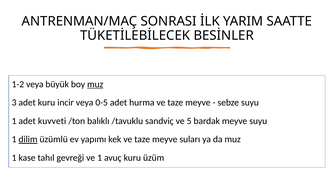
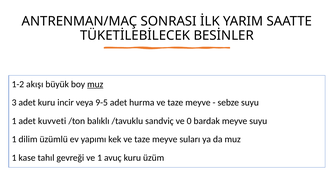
1-2 veya: veya -> akışı (35, 84)
0-5: 0-5 -> 9-5 (102, 102)
5: 5 -> 0 (189, 121)
dilim underline: present -> none (28, 139)
